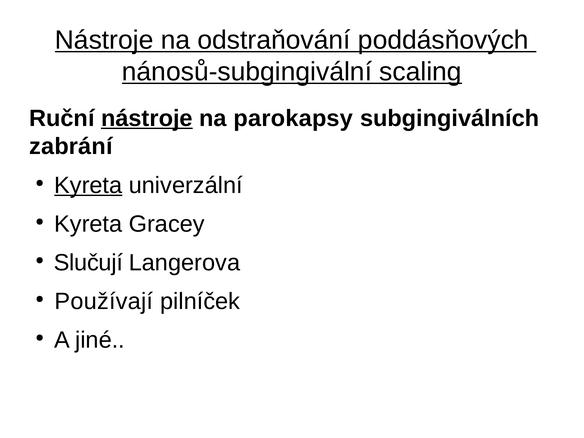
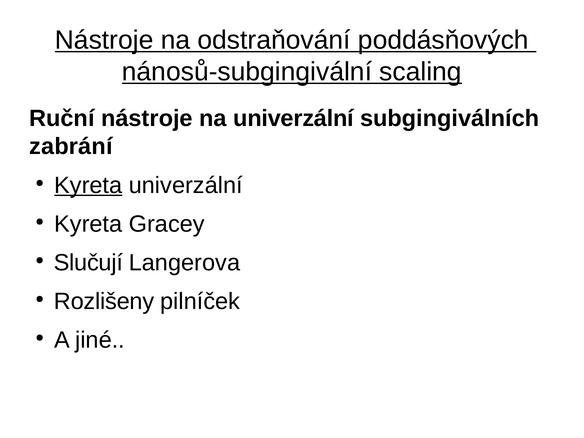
nástroje underline: present -> none (147, 118)
na parokapsy: parokapsy -> univerzální (293, 118)
Používají: Používají -> Rozlišeny (104, 301)
